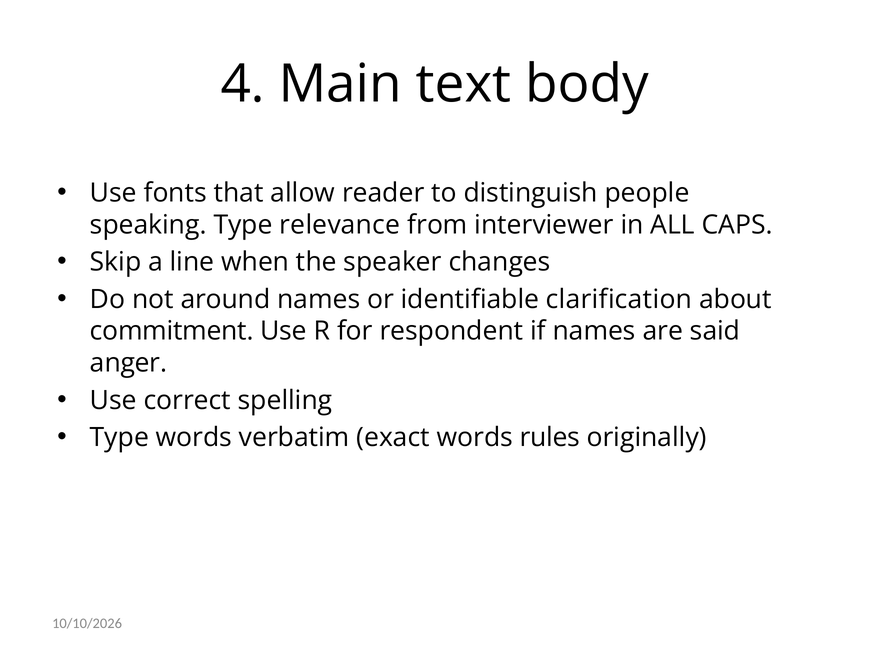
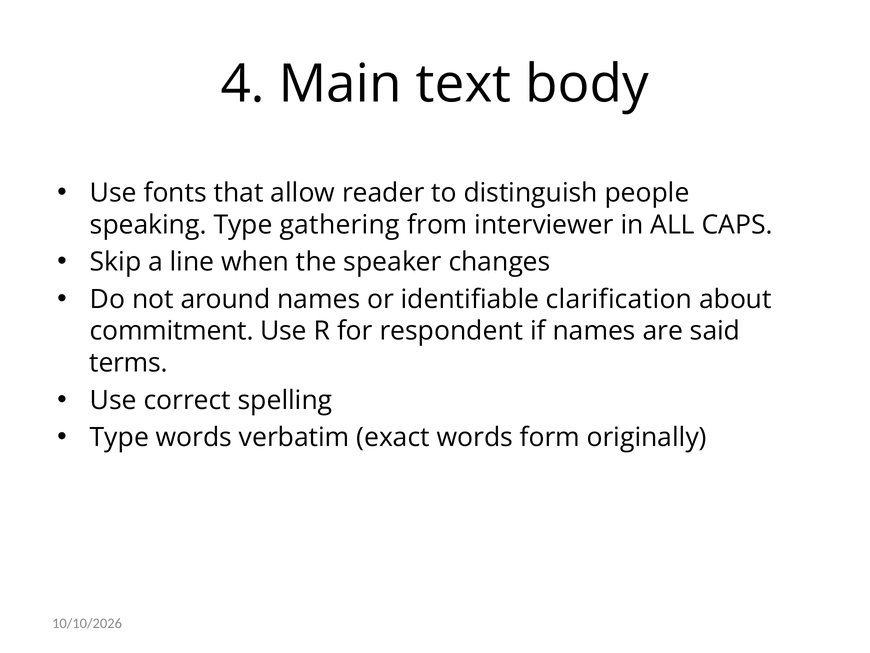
relevance: relevance -> gathering (340, 225)
anger: anger -> terms (129, 363)
rules: rules -> form (550, 437)
